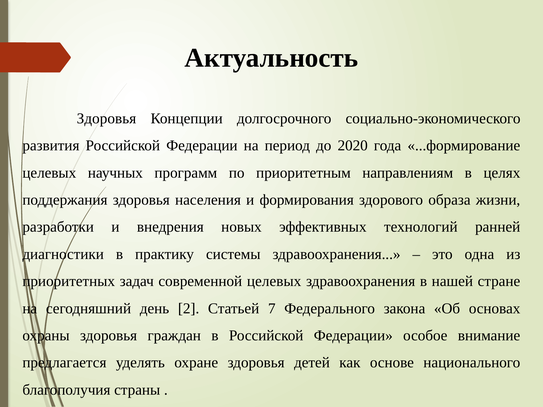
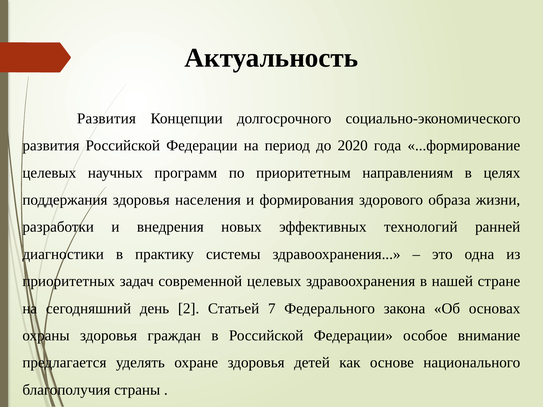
Здоровья: Здоровья -> Развития (106, 119)
